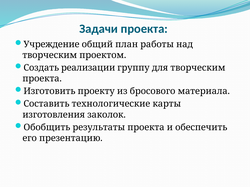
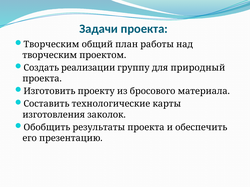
Учреждение: Учреждение -> Творческим (51, 44)
для творческим: творческим -> природный (198, 68)
